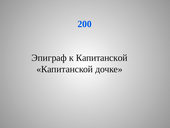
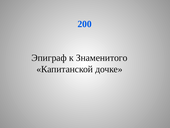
к Капитанской: Капитанской -> Знаменитого (102, 58)
